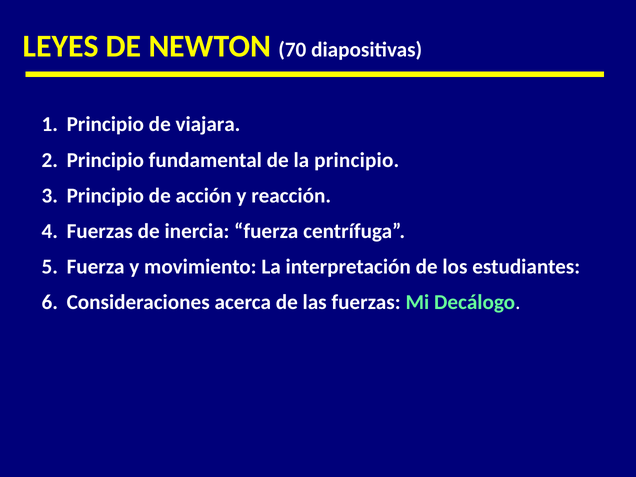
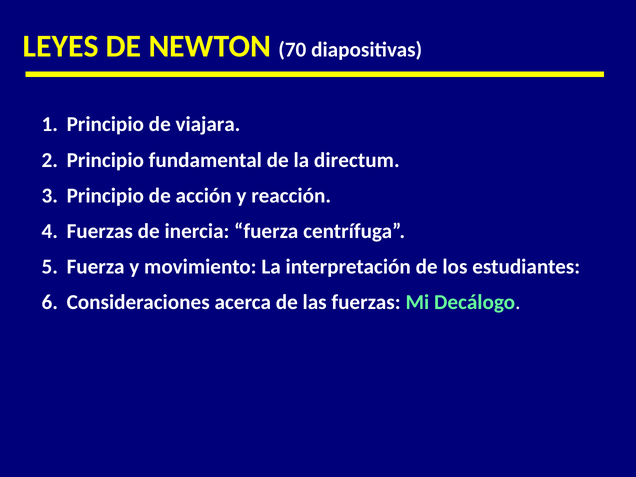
la principio: principio -> directum (357, 160)
